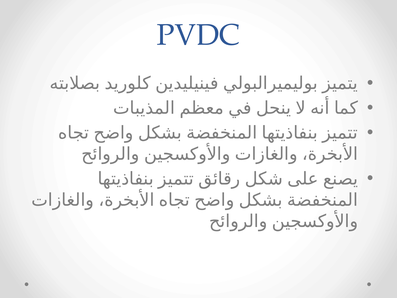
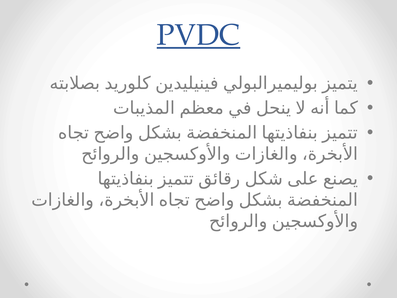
PVDC underline: none -> present (198, 35)
